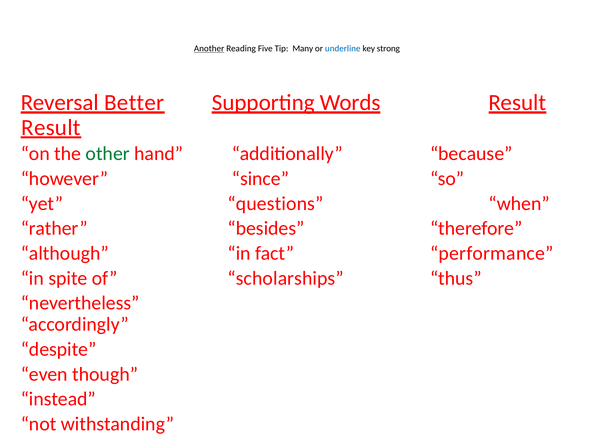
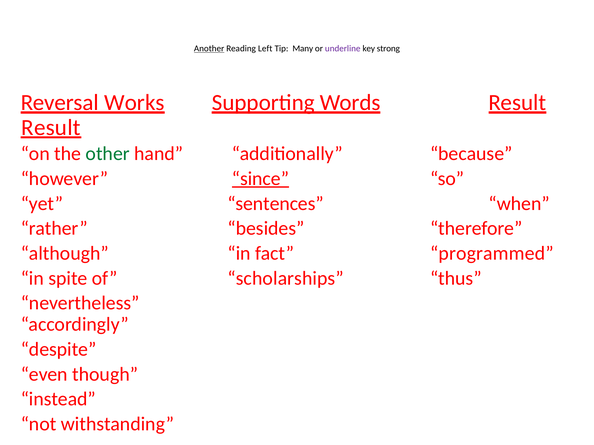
Five: Five -> Left (265, 49)
underline colour: blue -> purple (343, 49)
Better: Better -> Works (134, 103)
since underline: none -> present (260, 179)
questions: questions -> sentences (276, 204)
performance: performance -> programmed (492, 254)
